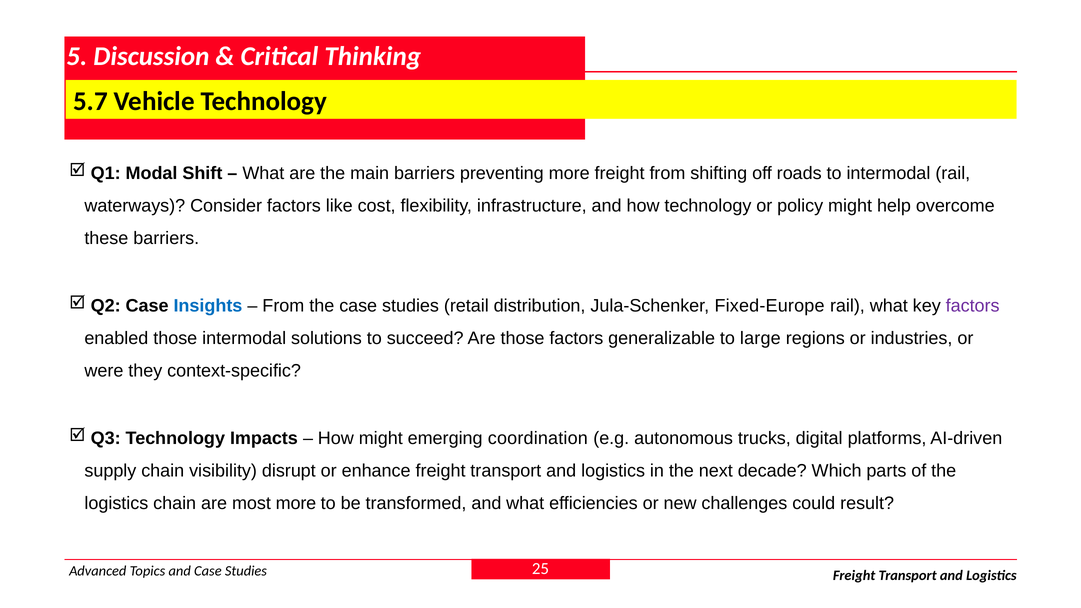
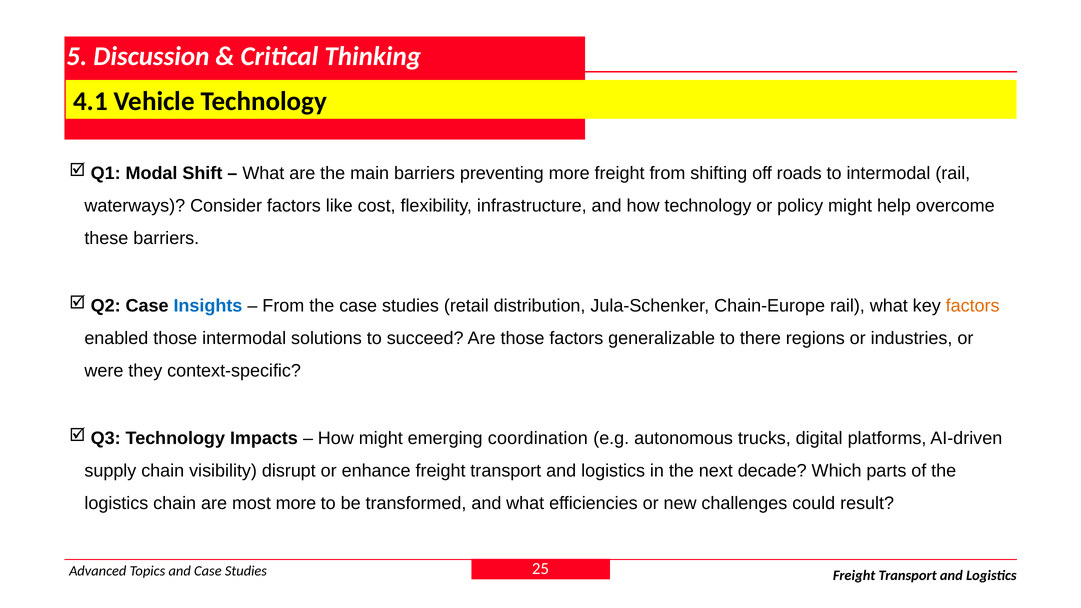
5.7: 5.7 -> 4.1 (90, 101)
Fixed-Europe: Fixed-Europe -> Chain-Europe (770, 306)
factors colour: purple -> orange (973, 306)
large: large -> there (760, 338)
